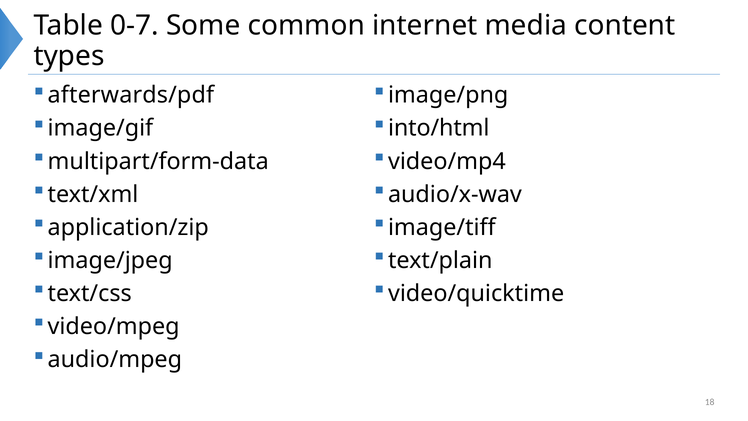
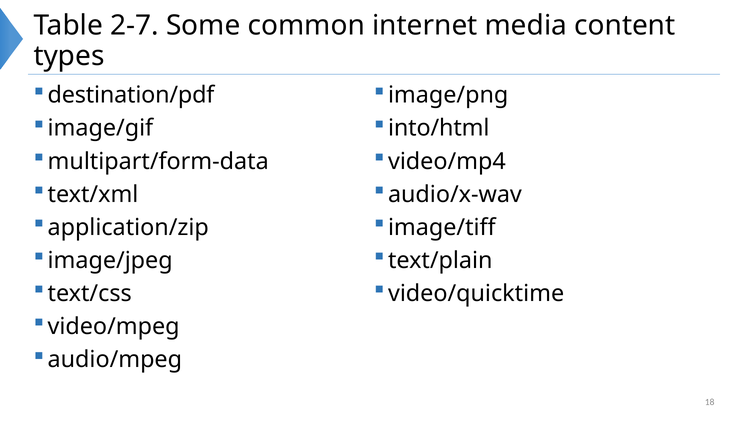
0-7: 0-7 -> 2-7 (135, 26)
afterwards/pdf: afterwards/pdf -> destination/pdf (131, 95)
